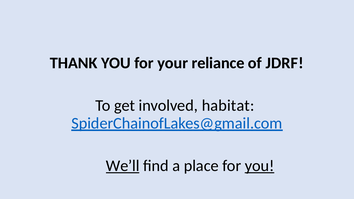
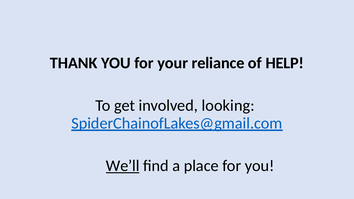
JDRF: JDRF -> HELP (285, 63)
habitat: habitat -> looking (228, 105)
you underline: present -> none (260, 166)
